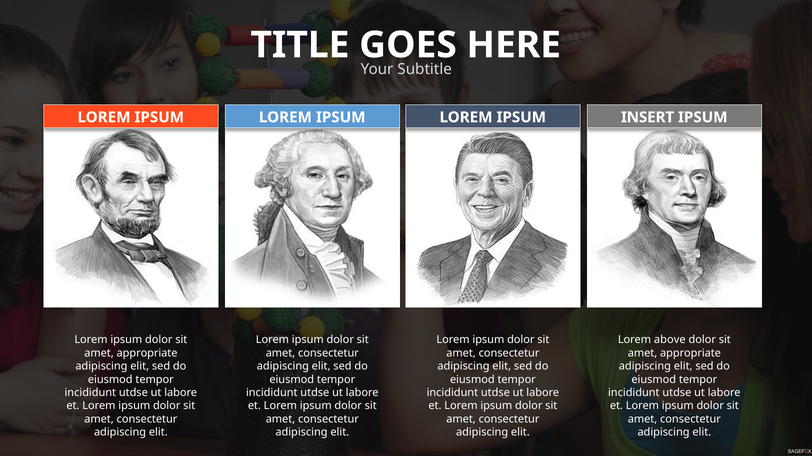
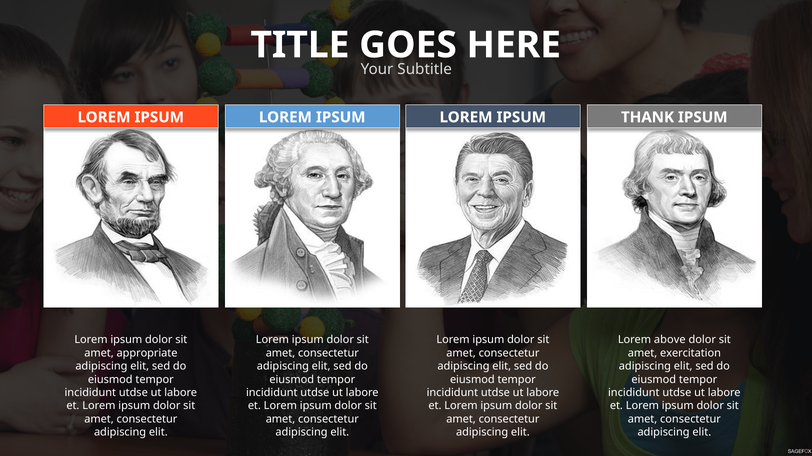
INSERT: INSERT -> THANK (648, 117)
appropriate: appropriate -> exercitation (691, 354)
